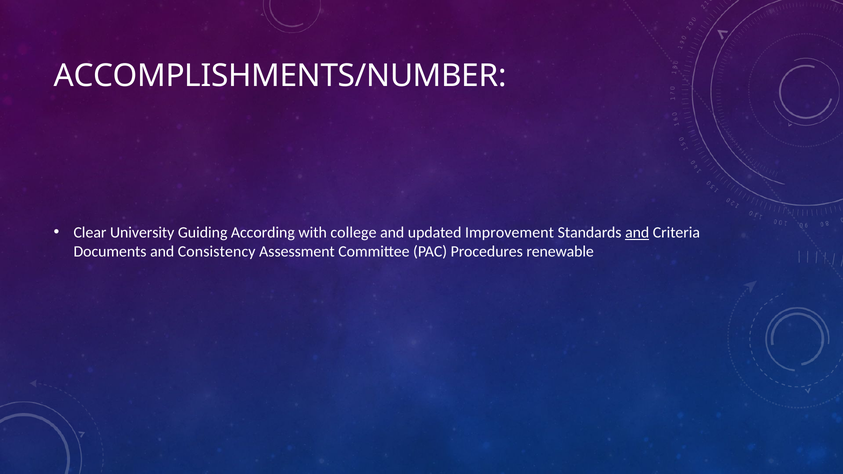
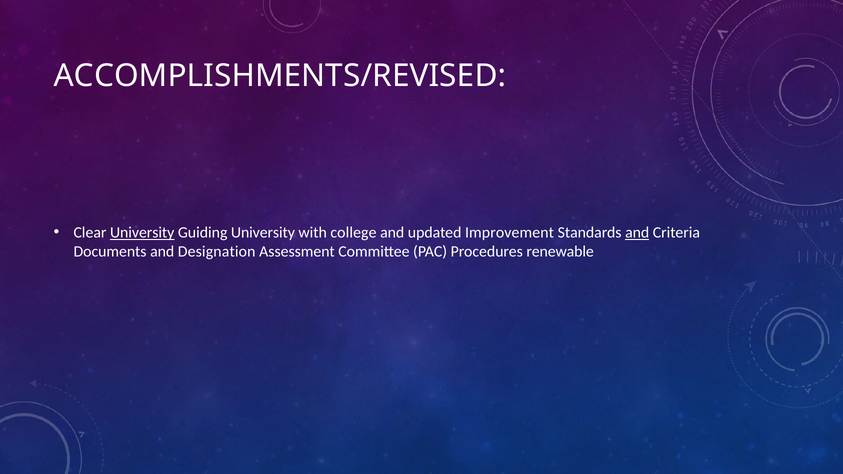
ACCOMPLISHMENTS/NUMBER: ACCOMPLISHMENTS/NUMBER -> ACCOMPLISHMENTS/REVISED (280, 76)
University underline: none -> present (142, 233)
Guiding According: According -> University (263, 233)
Consistency: Consistency -> Designation (217, 252)
